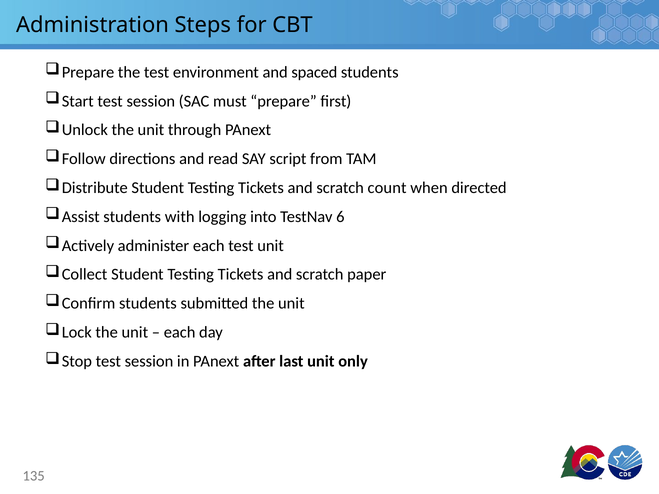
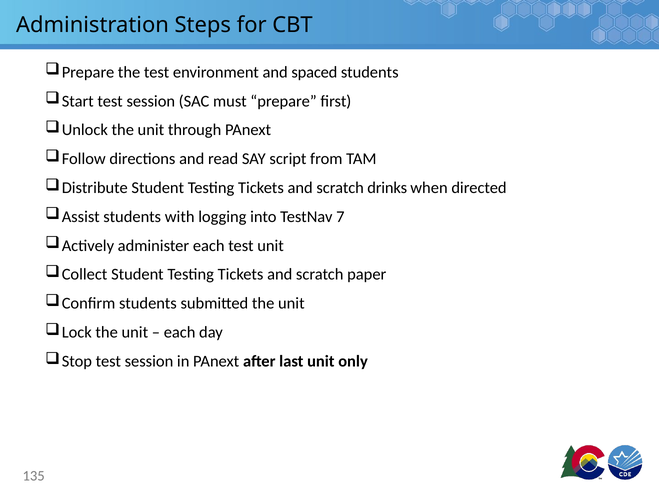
count: count -> drinks (387, 188)
6: 6 -> 7 (340, 217)
